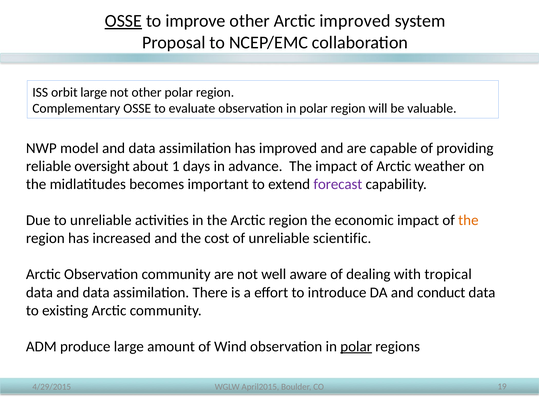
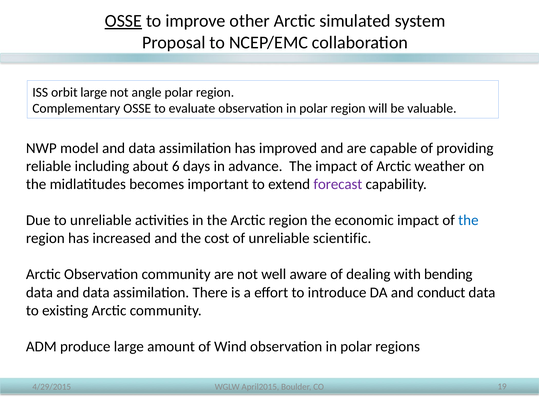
Arctic improved: improved -> simulated (355, 21)
not other: other -> angle (146, 92)
oversight: oversight -> including (102, 166)
1: 1 -> 6 (176, 166)
the colour: orange -> blue (468, 220)
tropical: tropical -> bending (448, 274)
polar underline: present -> none (356, 346)
